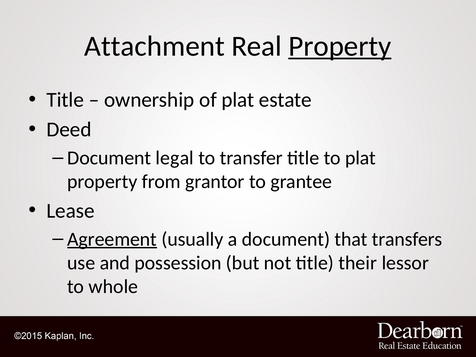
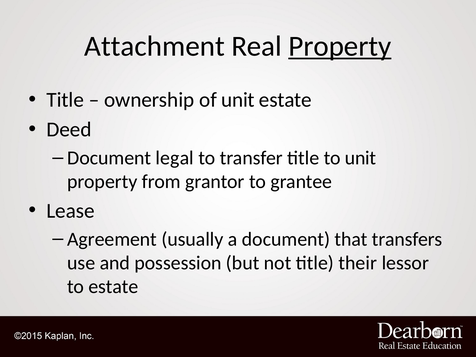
of plat: plat -> unit (238, 100)
to plat: plat -> unit (361, 158)
Agreement underline: present -> none (112, 239)
to whole: whole -> estate (113, 287)
